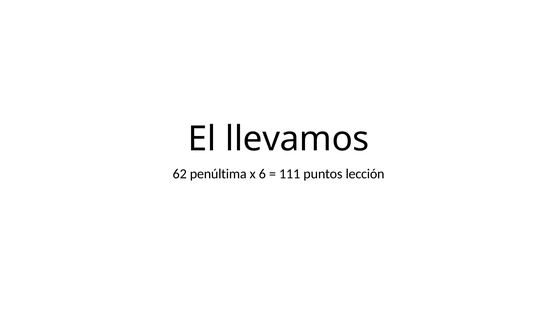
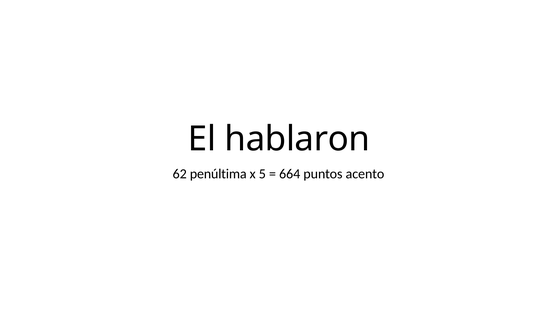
llevamos: llevamos -> hablaron (297, 139)
6: 6 -> 5 (262, 174)
111: 111 -> 664 (290, 174)
lección: lección -> acento (365, 174)
